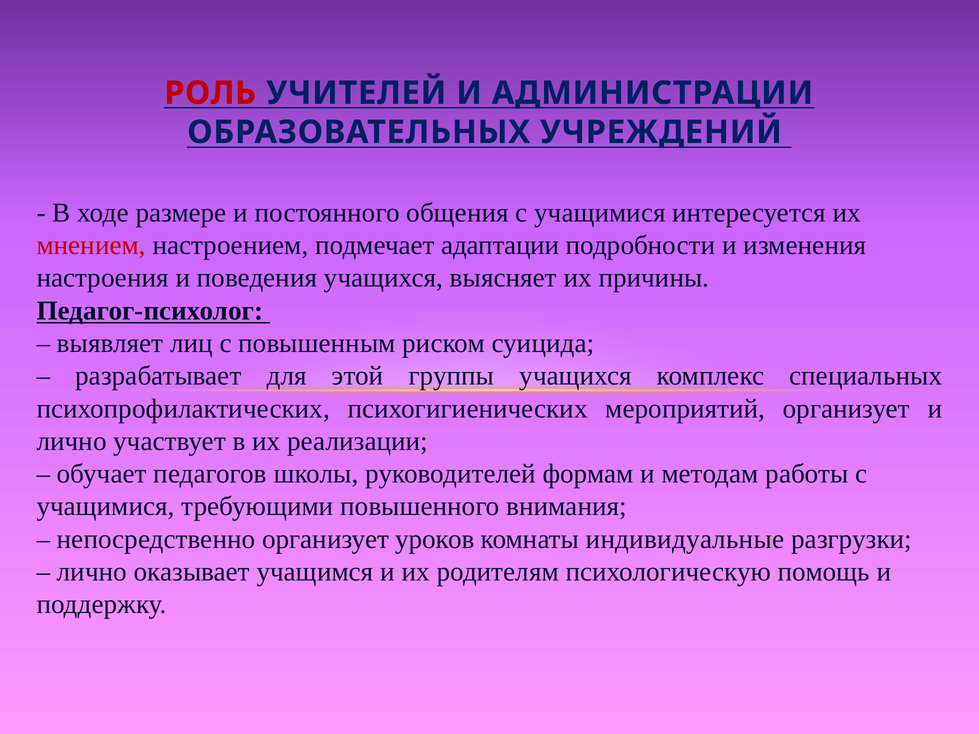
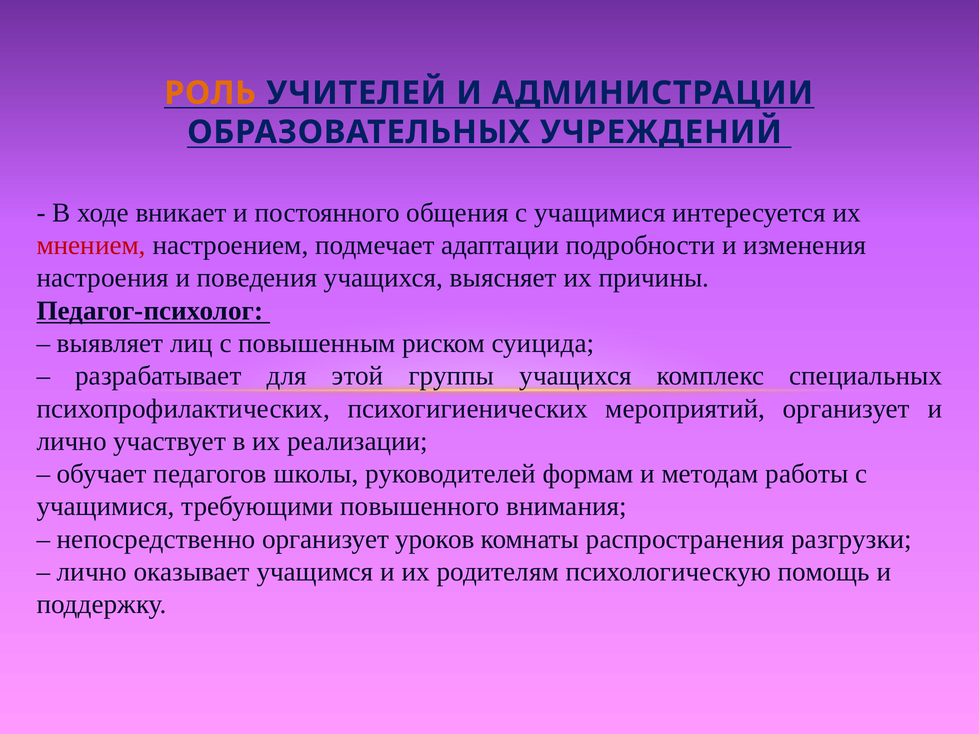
РОЛЬ colour: red -> orange (210, 93)
размере: размере -> вникает (181, 213)
индивидуальные: индивидуальные -> распространения (685, 539)
